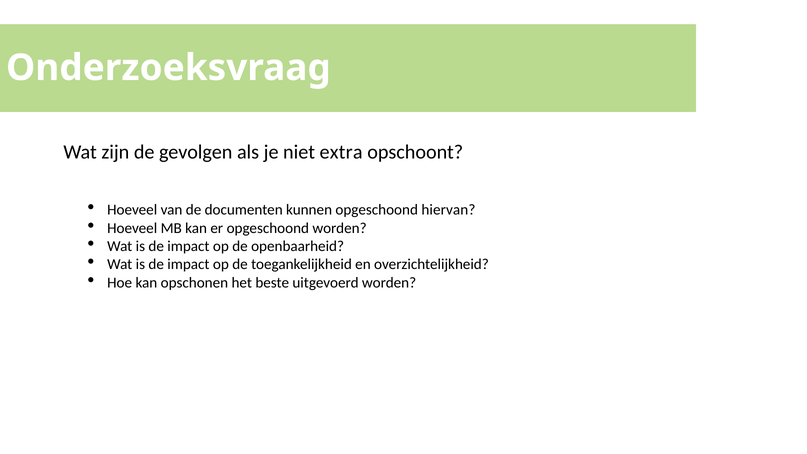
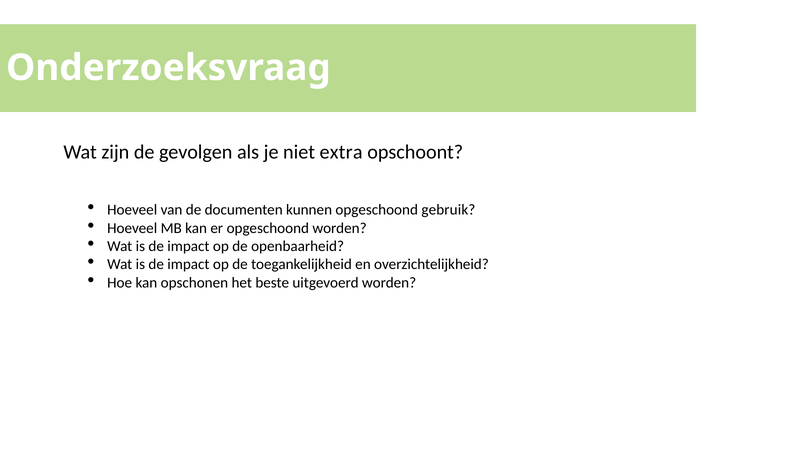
hiervan: hiervan -> gebruik (448, 210)
